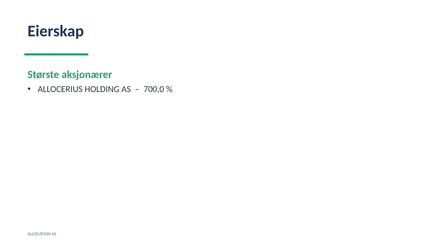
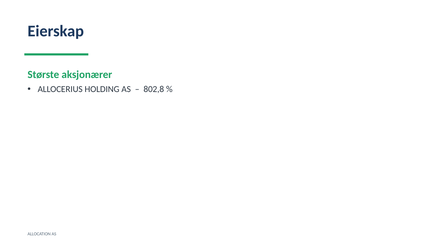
700,0: 700,0 -> 802,8 (154, 89)
